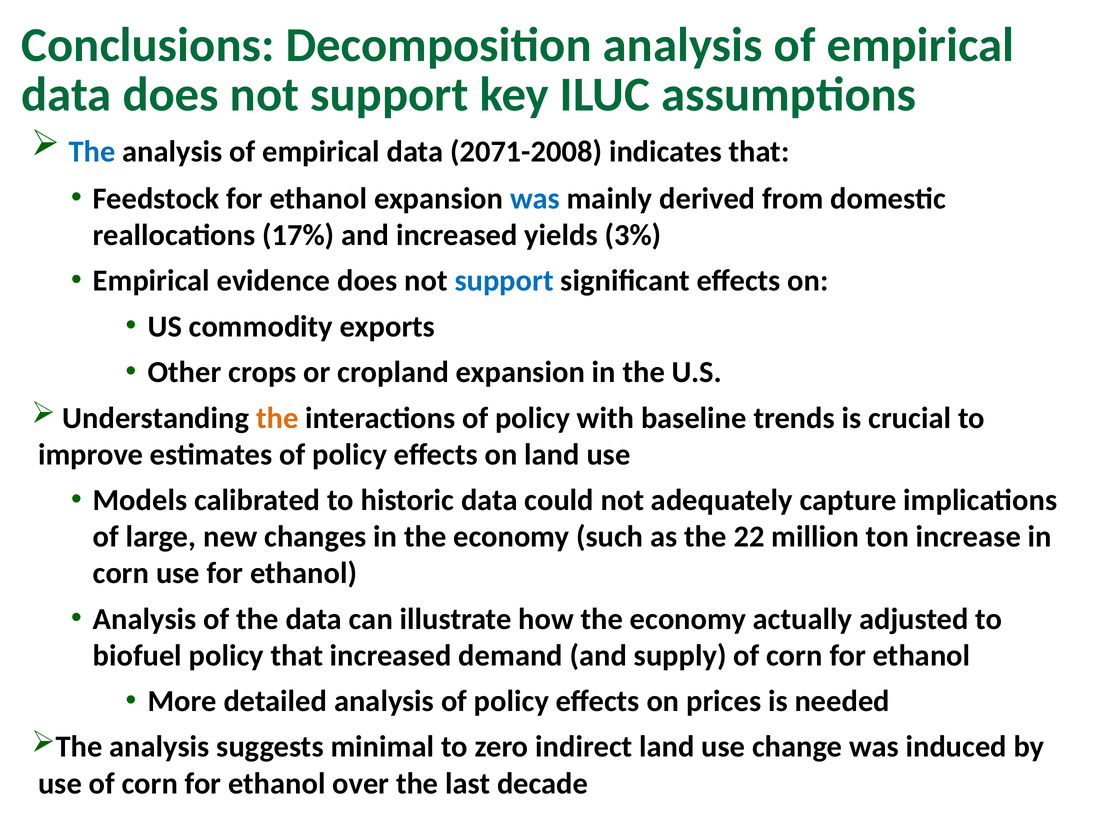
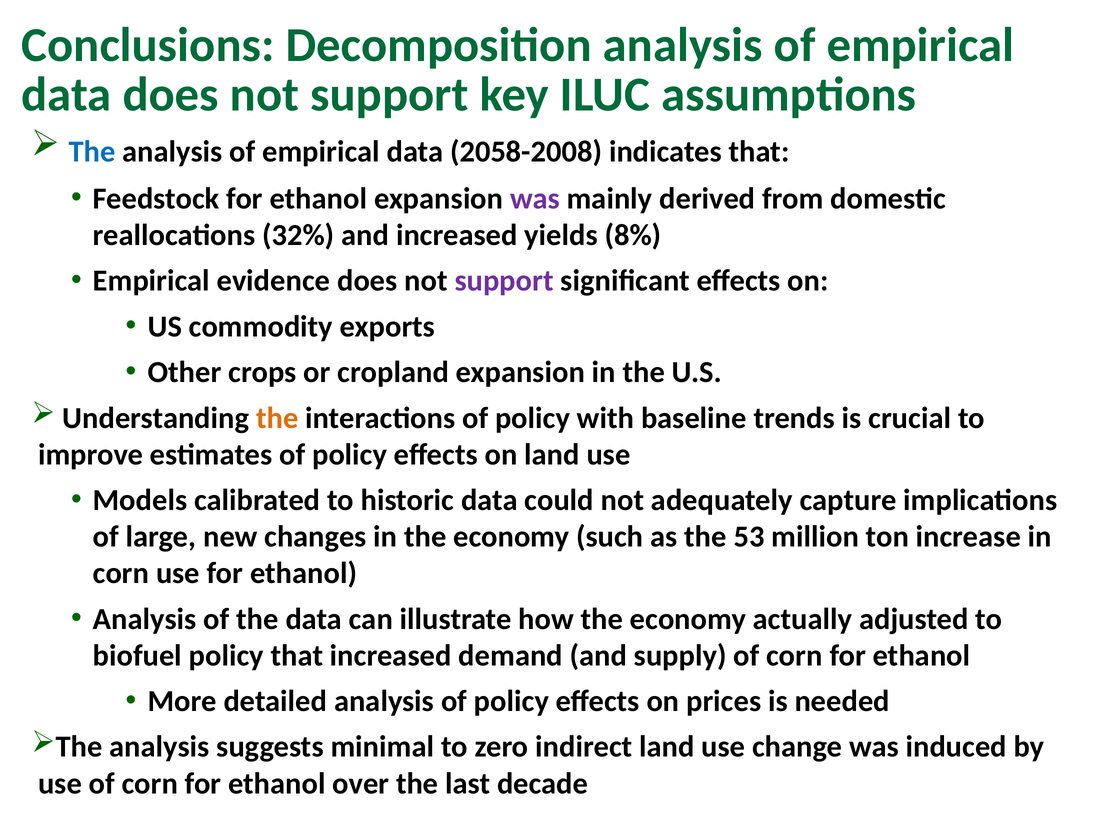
2071-2008: 2071-2008 -> 2058-2008 (526, 152)
was colour: blue -> purple (535, 199)
17%: 17% -> 32% (298, 235)
3%: 3% -> 8% (633, 235)
support colour: blue -> purple (504, 281)
22: 22 -> 53 (749, 537)
